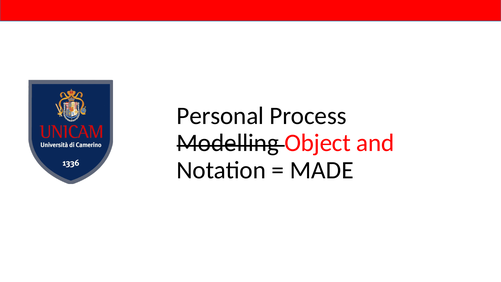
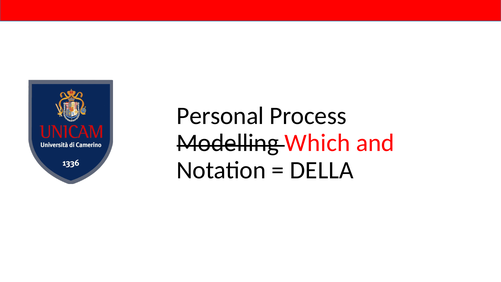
Object: Object -> Which (317, 143)
MADE: MADE -> DELLA (322, 170)
